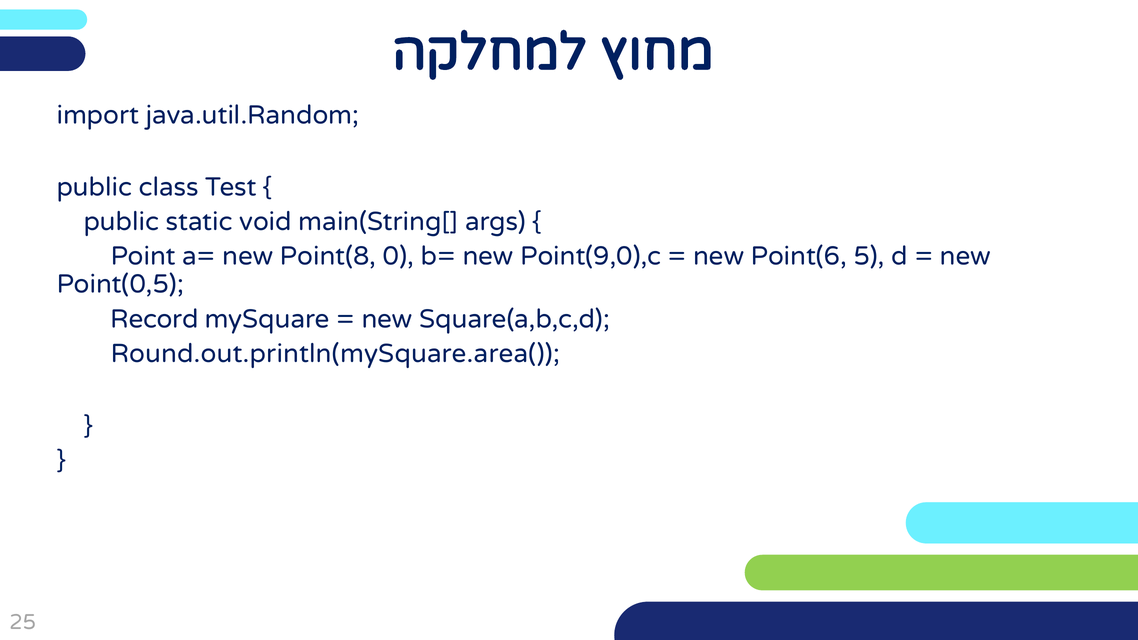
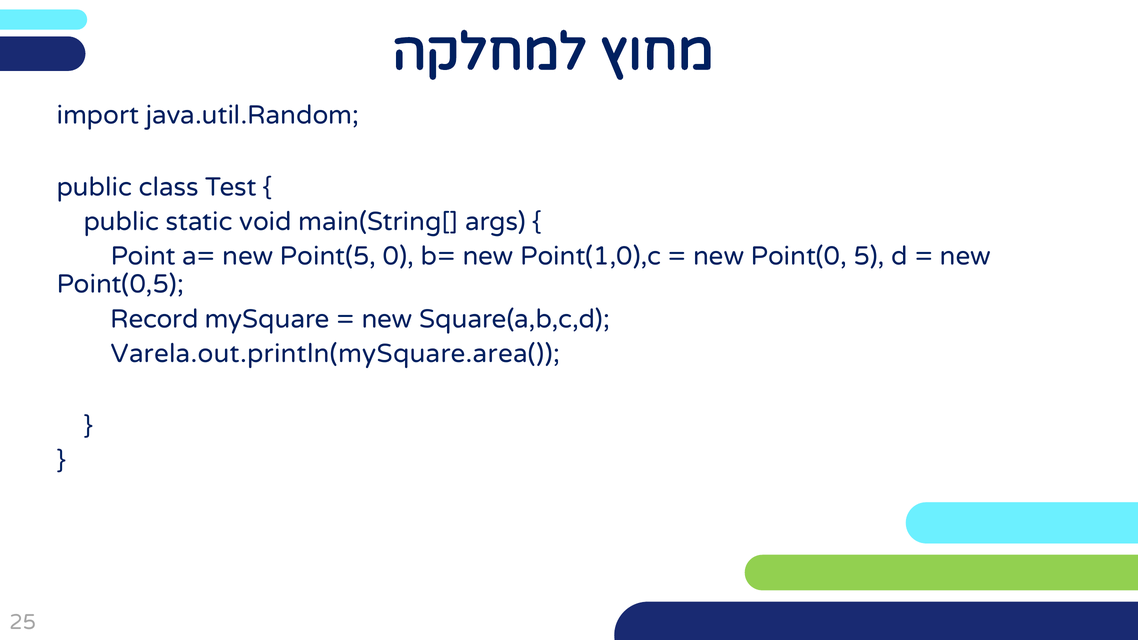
Point(8: Point(8 -> Point(5 (328, 256)
Point(9,0),c: Point(9,0),c -> Point(1,0),c (591, 256)
Point(6: Point(6 -> Point(0 (799, 256)
Round.out.println(mySquare.area(: Round.out.println(mySquare.area( -> Varela.out.println(mySquare.area( (335, 354)
